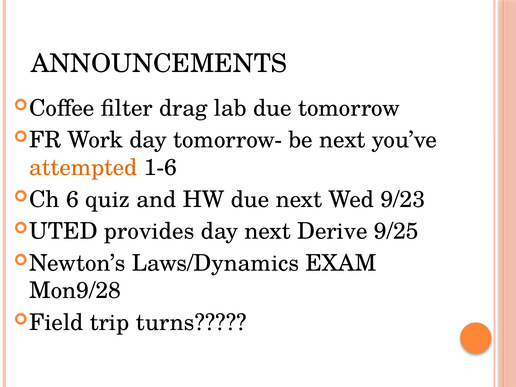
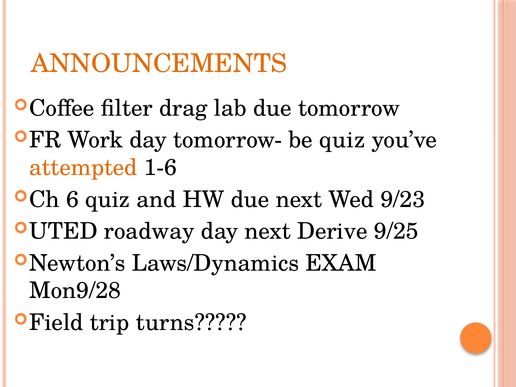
ANNOUNCEMENTS colour: black -> orange (159, 64)
be next: next -> quiz (342, 140)
provides: provides -> roadway (149, 231)
